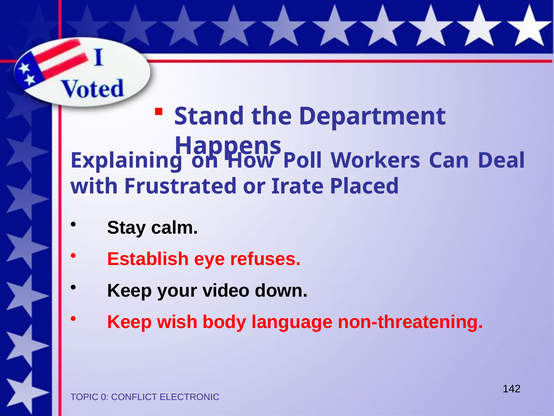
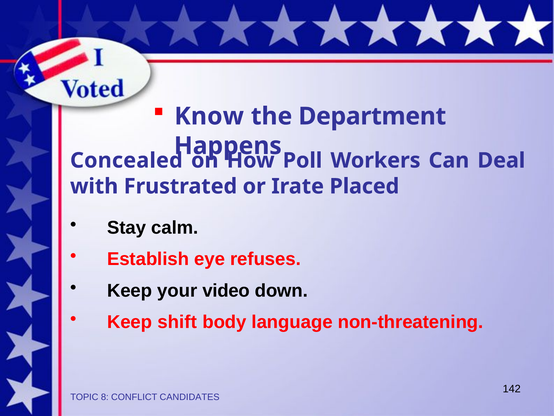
Stand: Stand -> Know (209, 116)
Explaining: Explaining -> Concealed (126, 160)
wish: wish -> shift (177, 322)
0: 0 -> 8 (105, 397)
ELECTRONIC: ELECTRONIC -> CANDIDATES (190, 397)
